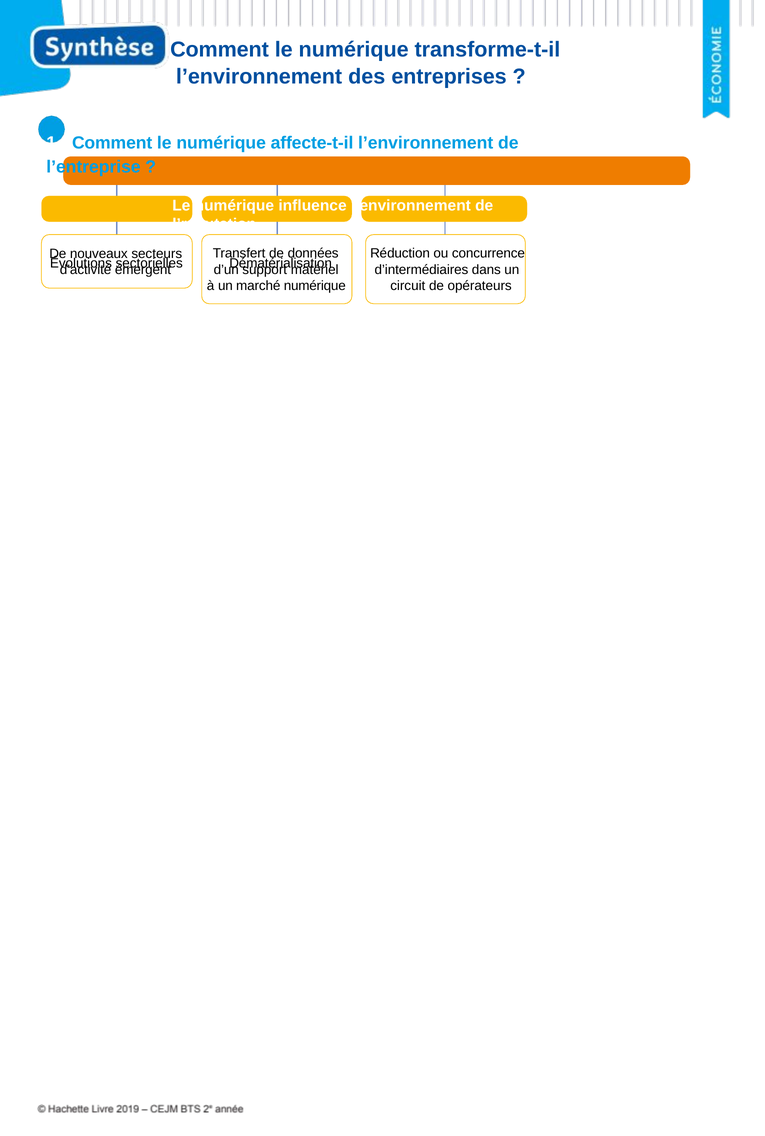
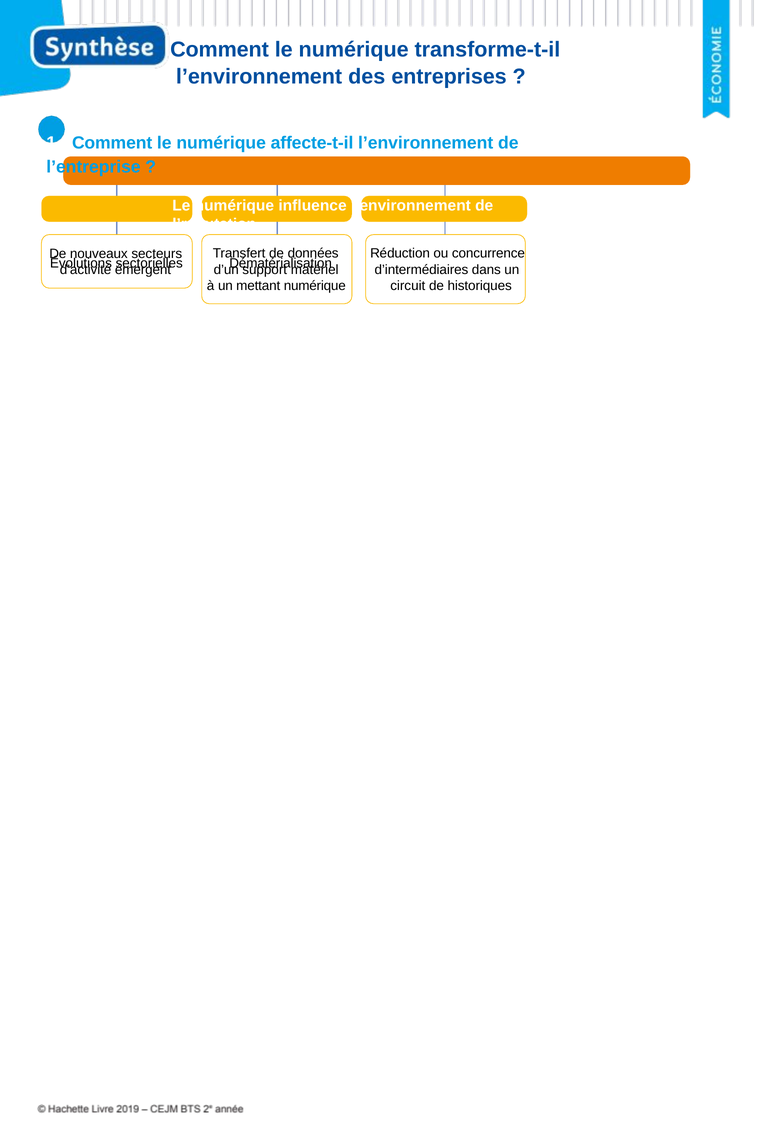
marché: marché -> mettant (258, 286)
opérateurs: opérateurs -> historiques (480, 286)
